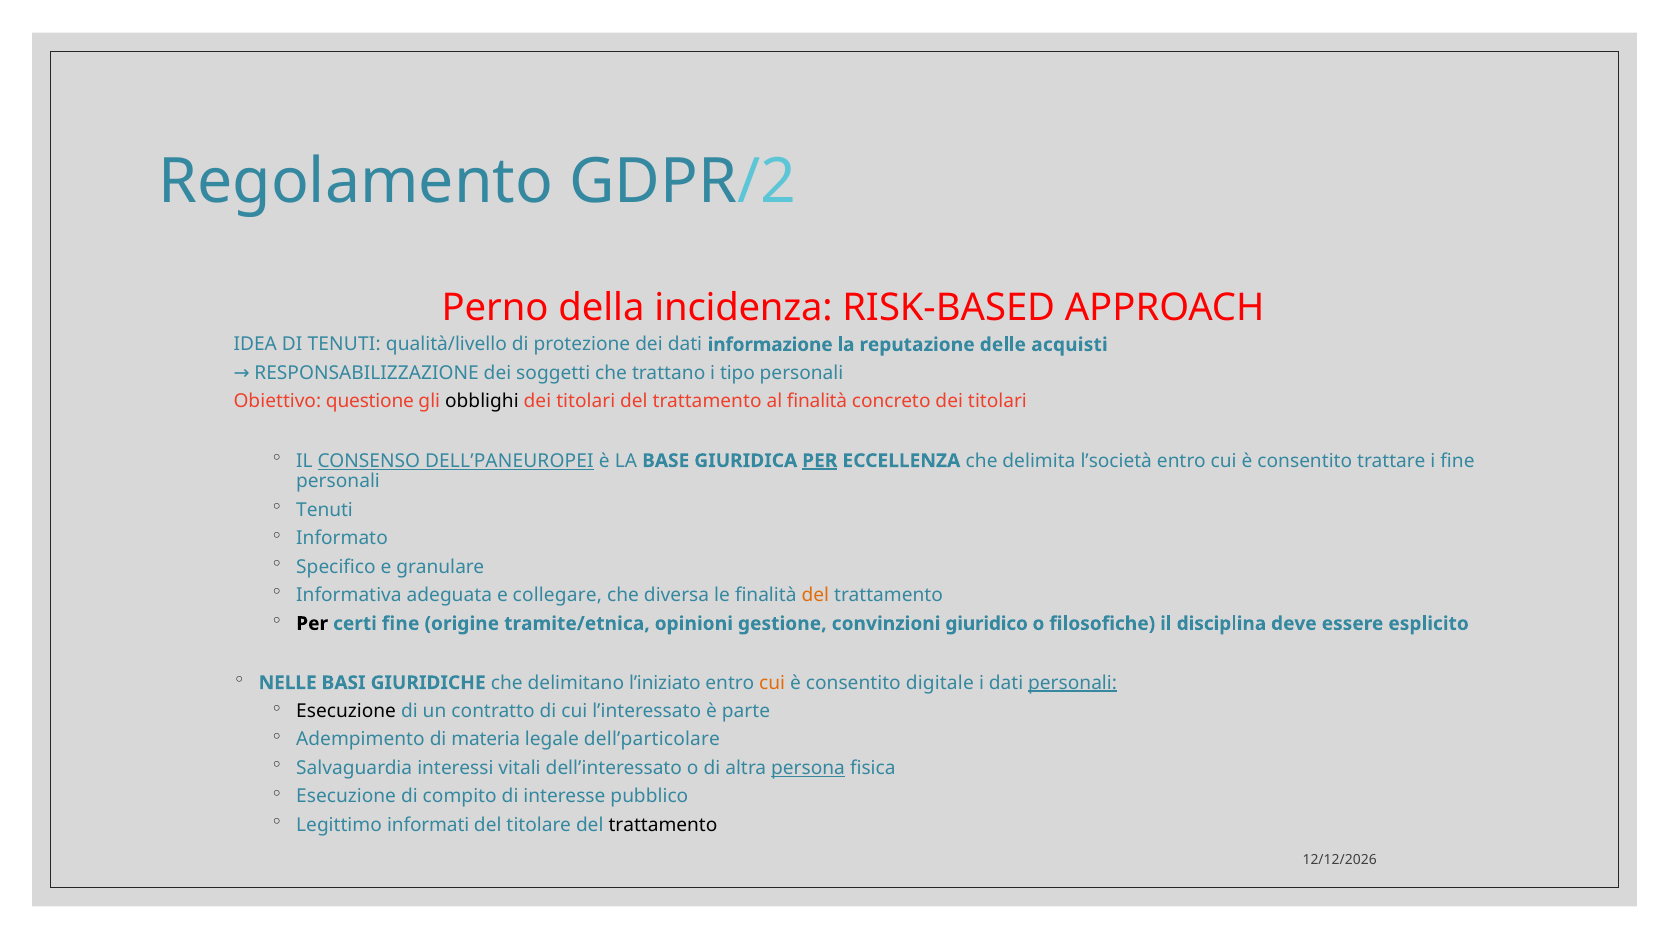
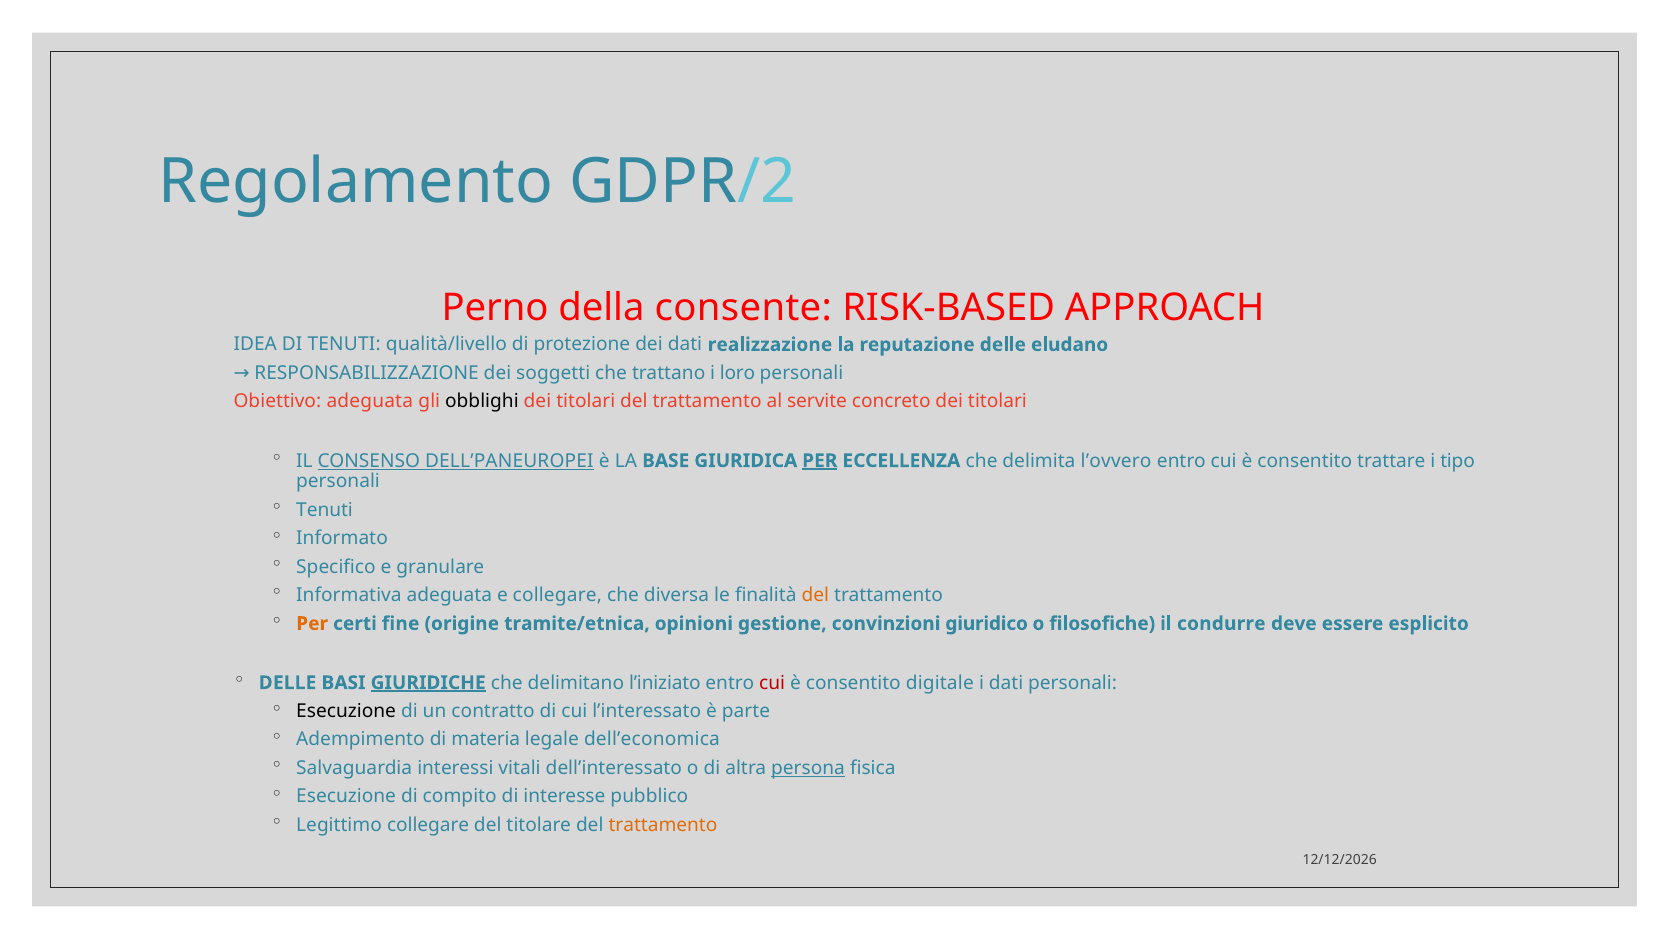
incidenza: incidenza -> consente (743, 308)
informazione: informazione -> realizzazione (770, 345)
acquisti: acquisti -> eludano (1070, 345)
tipo: tipo -> loro (738, 373)
Obiettivo questione: questione -> adeguata (370, 401)
al finalità: finalità -> servite (817, 401)
l’società: l’società -> l’ovvero (1116, 461)
i fine: fine -> tipo (1458, 461)
Per colour: black -> orange (312, 623)
disciplina: disciplina -> condurre (1221, 623)
NELLE: NELLE -> DELLE (288, 683)
GIURIDICHE underline: none -> present (428, 683)
cui colour: orange -> red (772, 683)
personali underline: present -> none (1073, 683)
dell’particolare: dell’particolare -> dell’economica (652, 740)
Legittimo informati: informati -> collegare (428, 825)
trattamento colour: black -> orange (663, 825)
